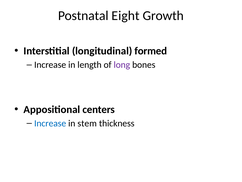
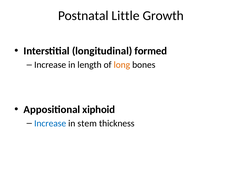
Eight: Eight -> Little (126, 16)
long colour: purple -> orange (122, 65)
centers: centers -> xiphoid (99, 109)
